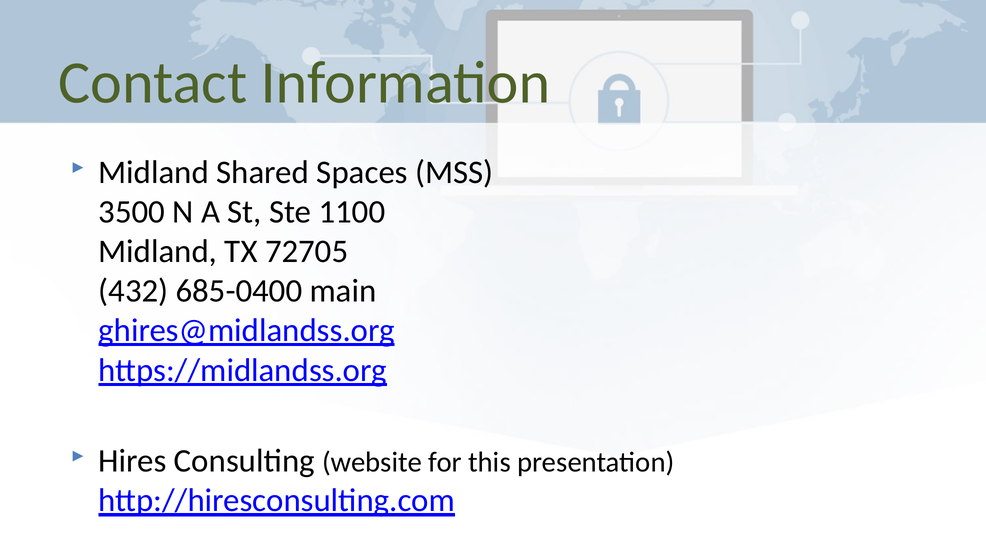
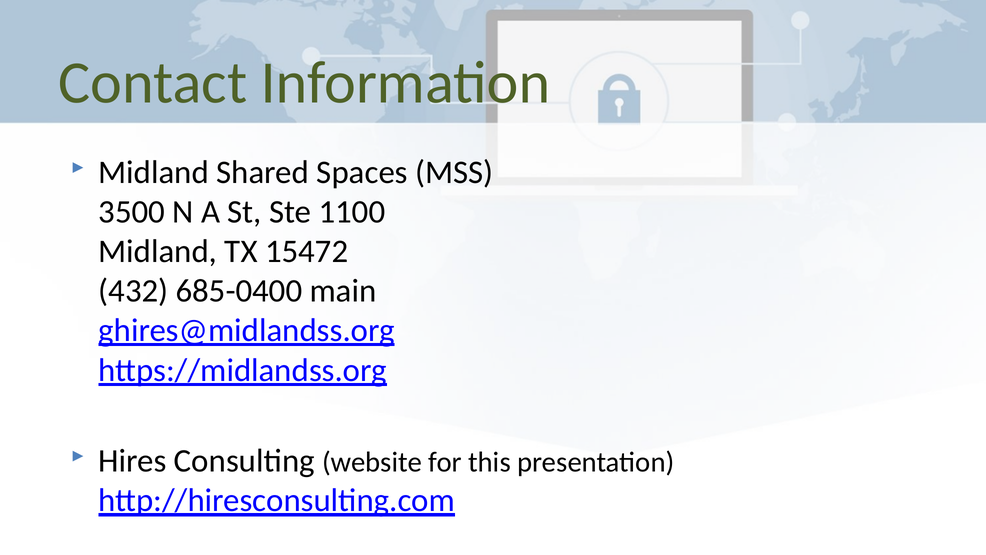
72705: 72705 -> 15472 (307, 251)
